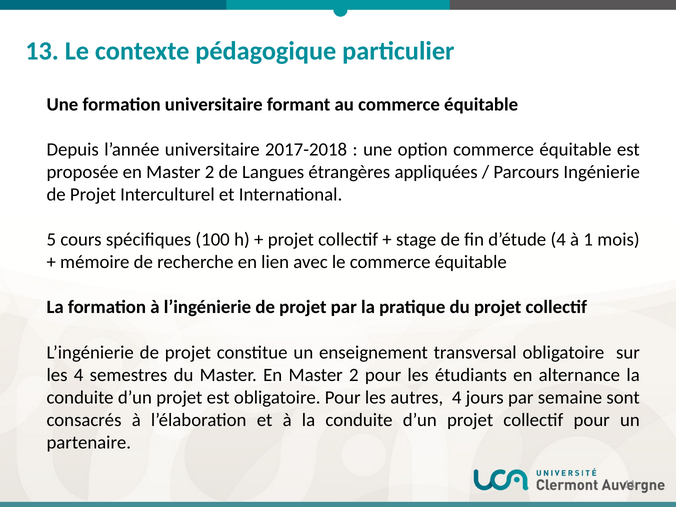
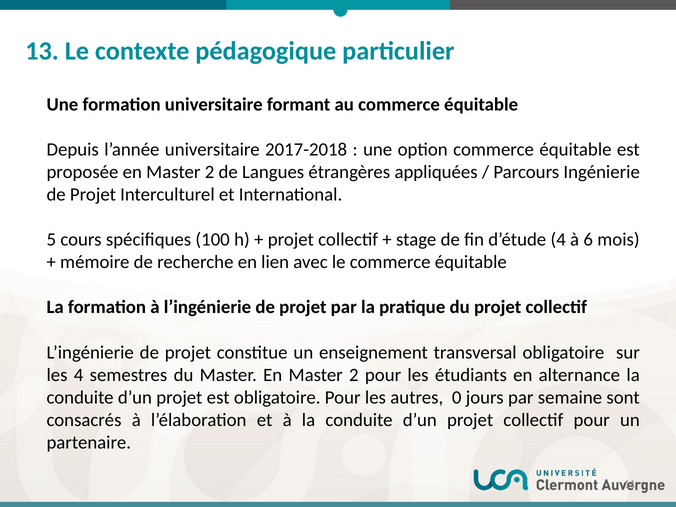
1: 1 -> 6 (588, 240)
autres 4: 4 -> 0 (457, 397)
